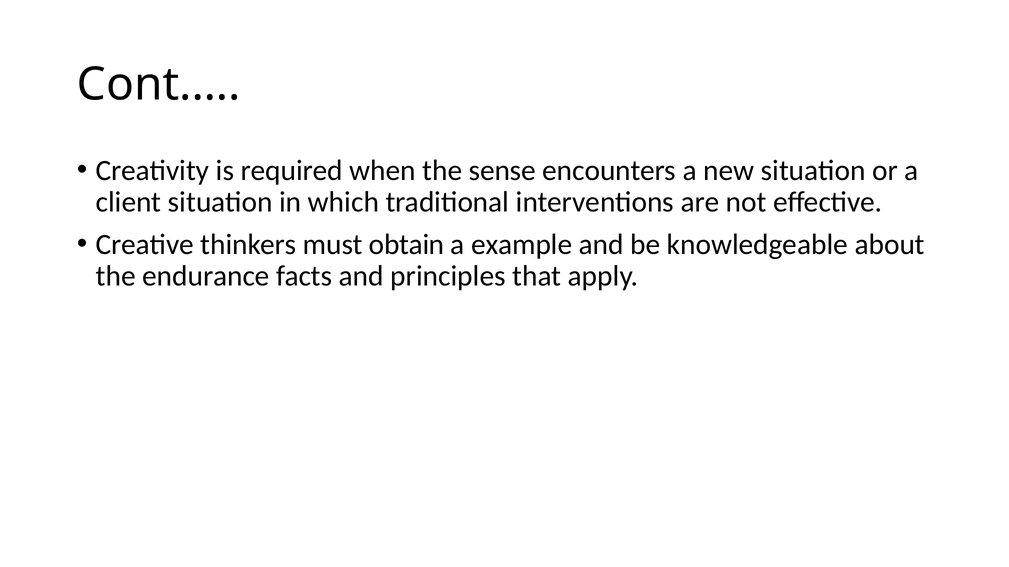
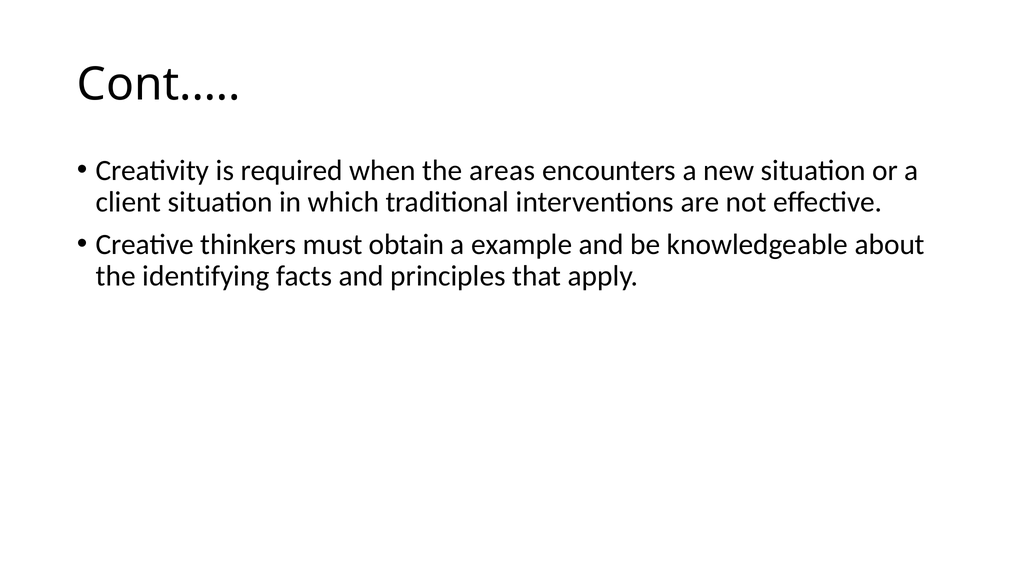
sense: sense -> areas (502, 171)
endurance: endurance -> identifying (206, 276)
